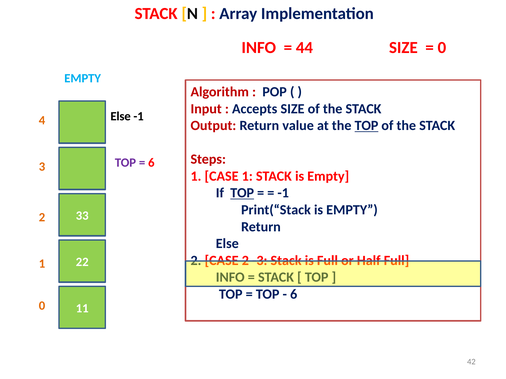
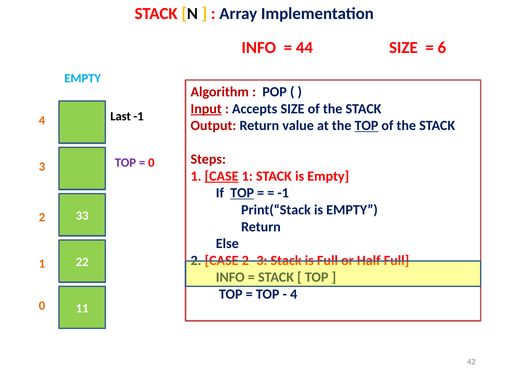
0: 0 -> 6 (442, 48)
Input underline: none -> present (206, 109)
4 Else: Else -> Last (121, 116)
6: 6 -> 0 (151, 163)
CASE underline: none -> present (222, 176)
6: 6 -> 4 (294, 294)
